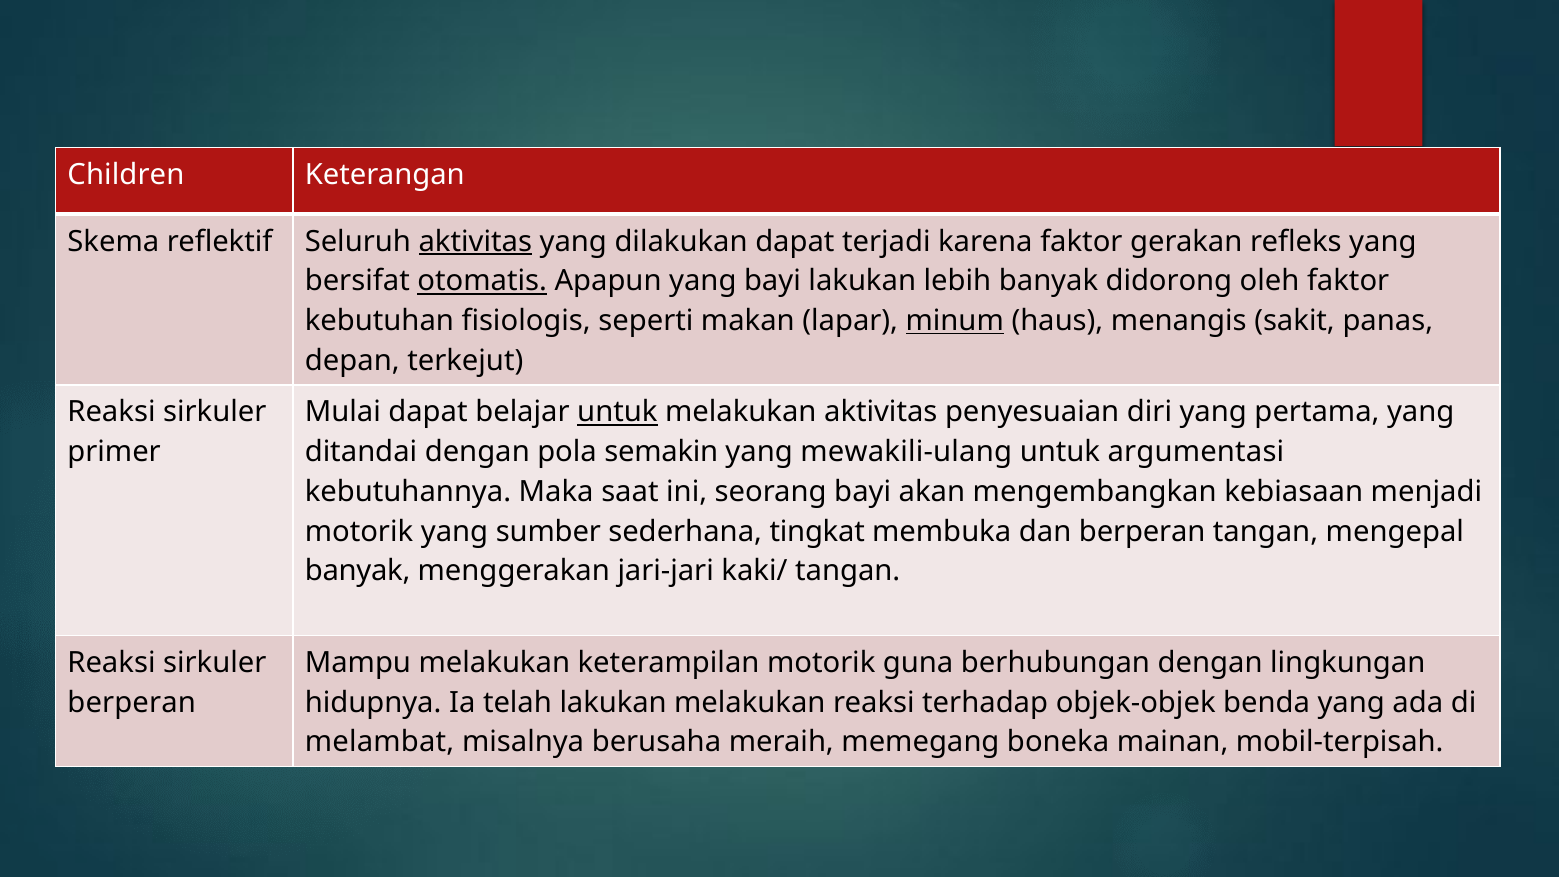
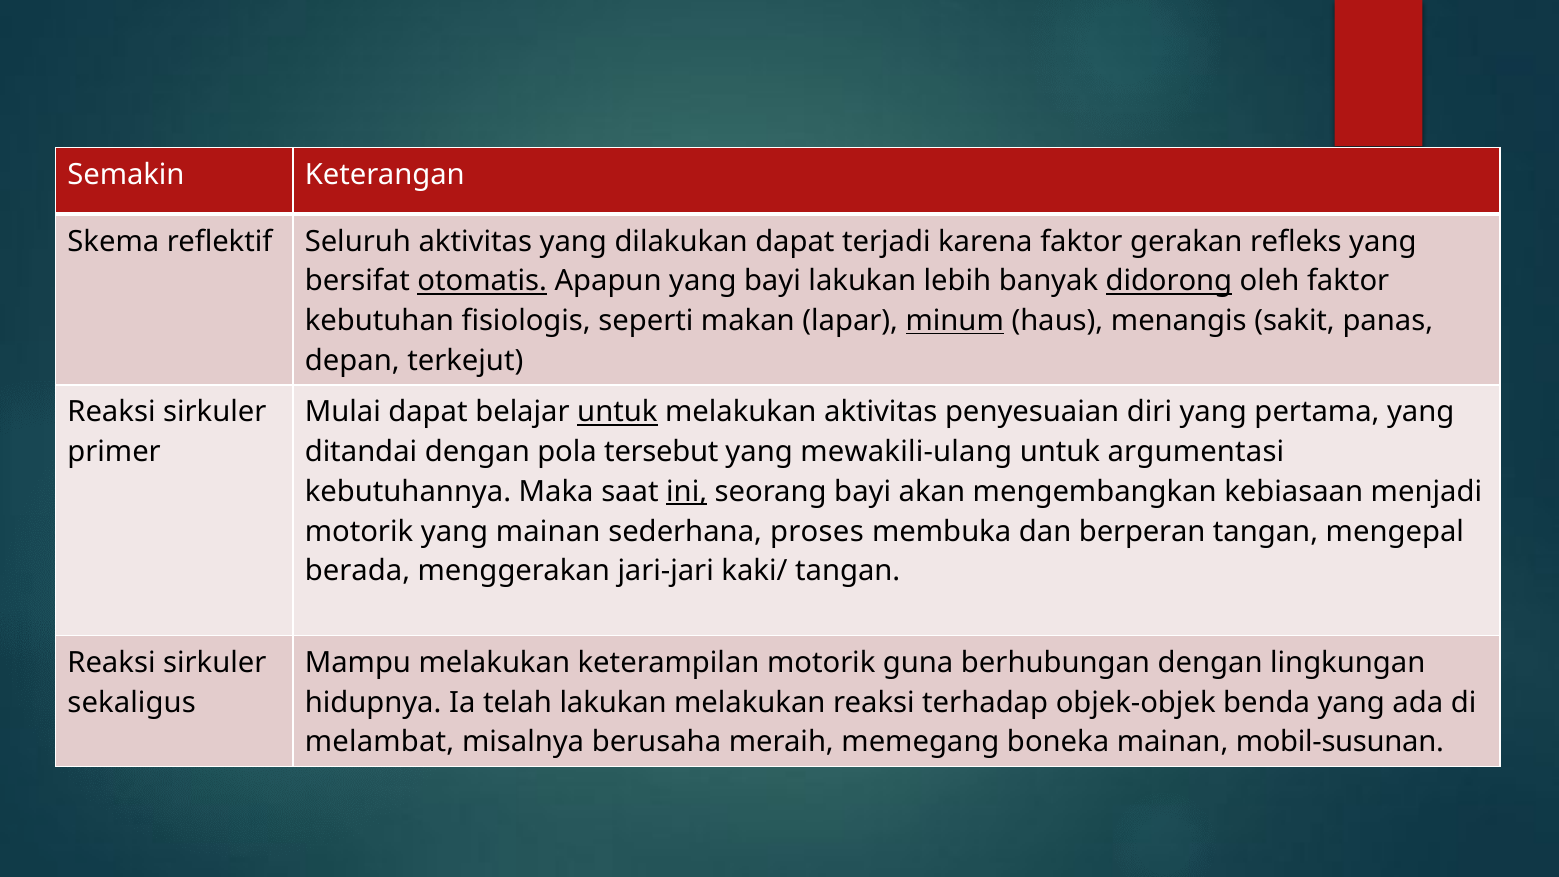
Children: Children -> Semakin (126, 175)
aktivitas underline: present -> none (475, 241)
didorong underline: none -> present (1169, 281)
semakin: semakin -> tersebut (661, 452)
ini underline: none -> present (687, 492)
yang sumber: sumber -> mainan (548, 532)
tingkat: tingkat -> proses (817, 532)
banyak: banyak -> berada (357, 571)
berperan: berperan -> sekaligus (132, 702)
mobil-terpisah: mobil-terpisah -> mobil-susunan (1340, 742)
